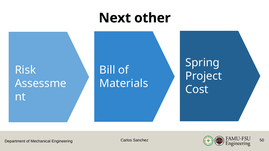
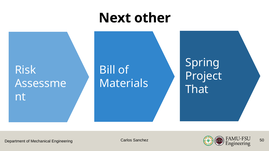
Cost: Cost -> That (197, 90)
